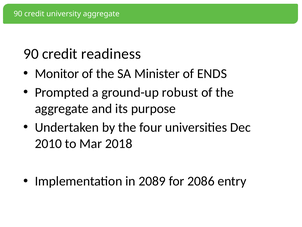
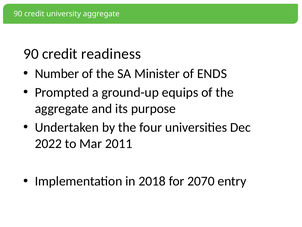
Monitor: Monitor -> Number (57, 73)
robust: robust -> equips (180, 92)
2010: 2010 -> 2022 (48, 143)
2018: 2018 -> 2011 (119, 143)
2089: 2089 -> 2018 (152, 181)
2086: 2086 -> 2070 (201, 181)
